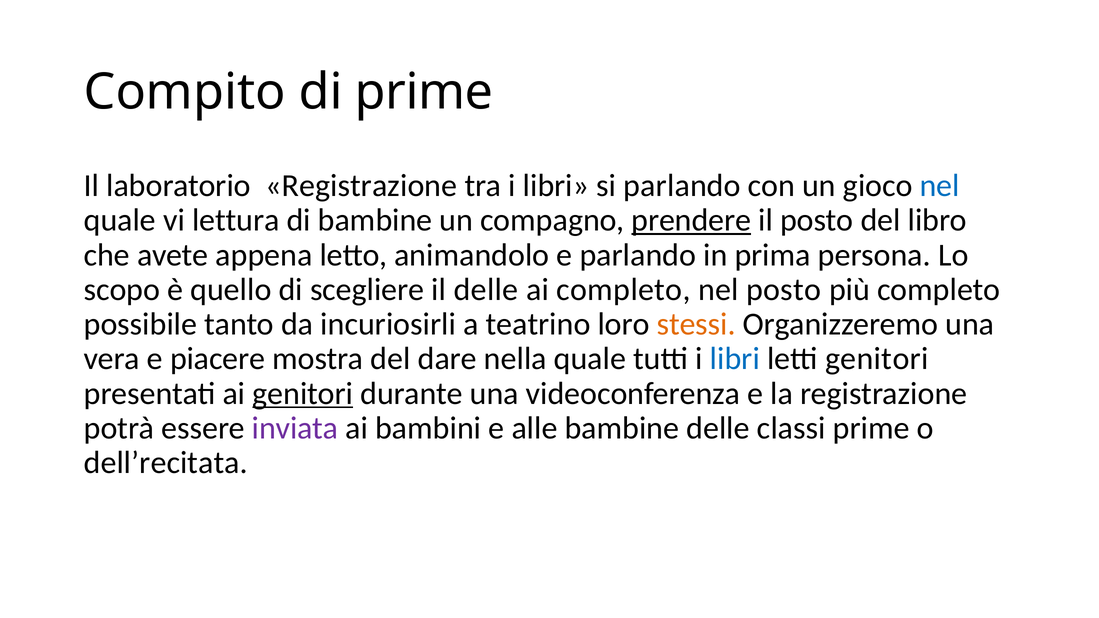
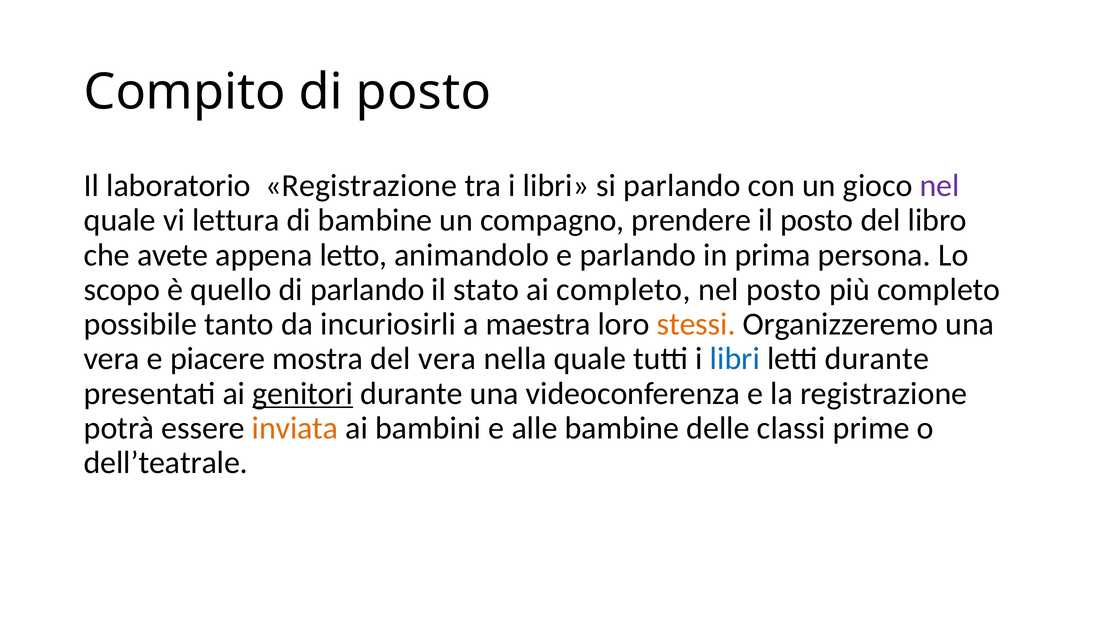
di prime: prime -> posto (424, 92)
nel colour: blue -> purple (940, 186)
prendere underline: present -> none (691, 220)
di scegliere: scegliere -> parlando (367, 290)
il delle: delle -> stato (486, 290)
teatrino: teatrino -> maestra (538, 324)
del dare: dare -> vera (447, 359)
letti genitori: genitori -> durante (877, 359)
inviata colour: purple -> orange (295, 428)
dell’recitata: dell’recitata -> dell’teatrale (166, 463)
